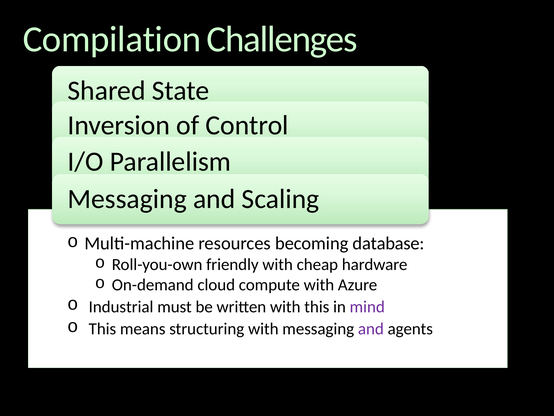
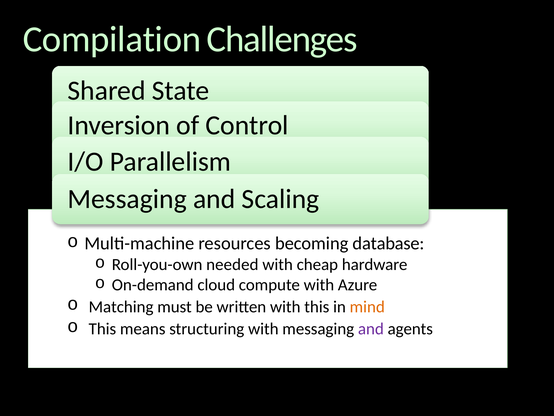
friendly: friendly -> needed (232, 264)
Industrial: Industrial -> Matching (121, 306)
mind colour: purple -> orange (367, 306)
